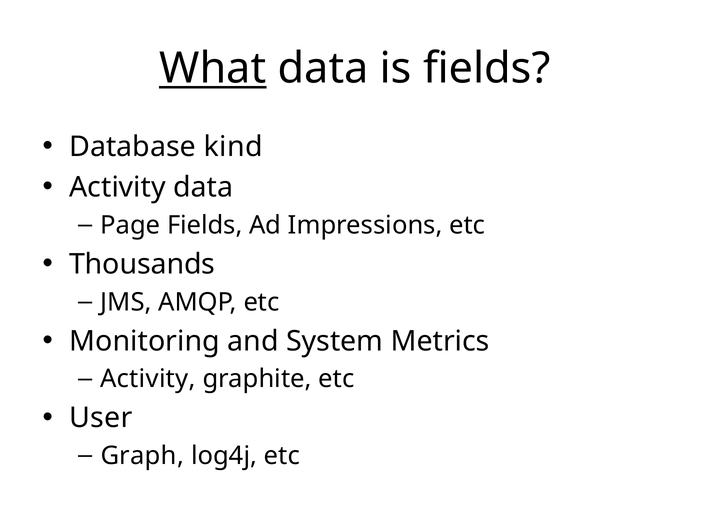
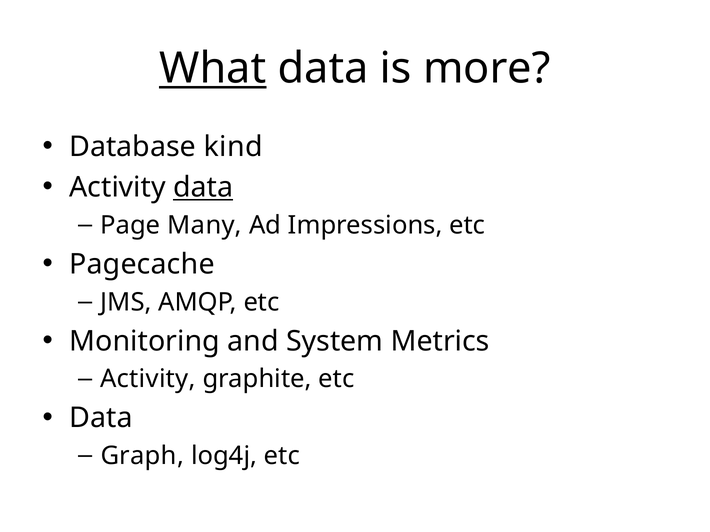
is fields: fields -> more (487, 69)
data underline: none -> present (203, 188)
Page Fields: Fields -> Many (205, 225)
Thousands: Thousands -> Pagecache (142, 265)
User: User -> Data (101, 418)
